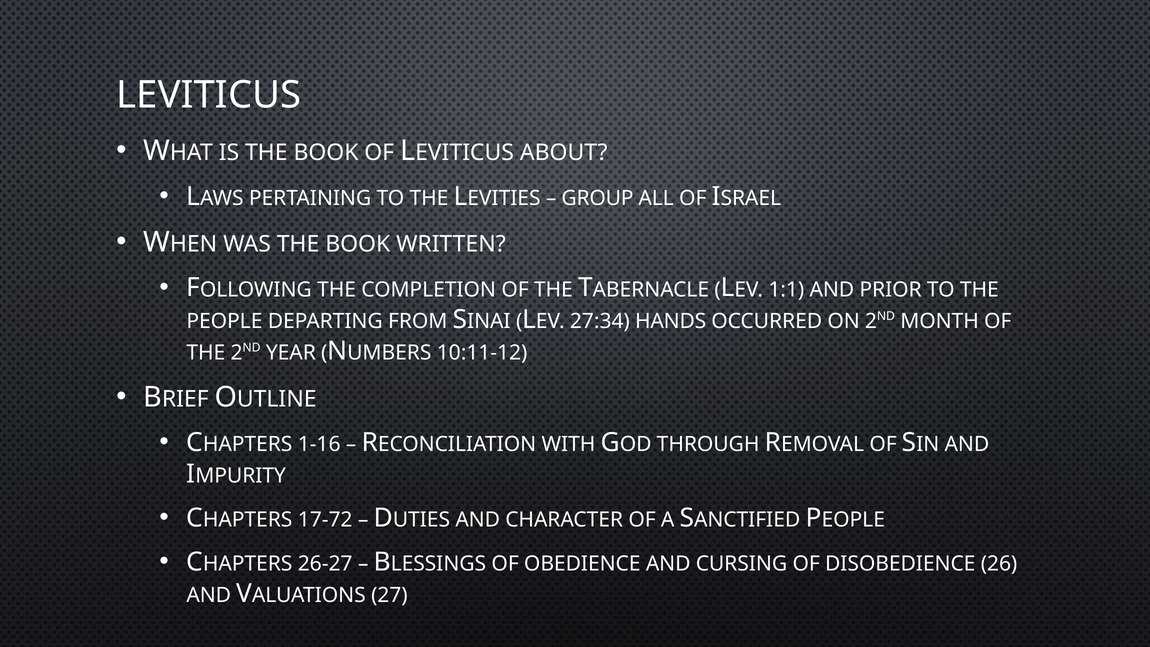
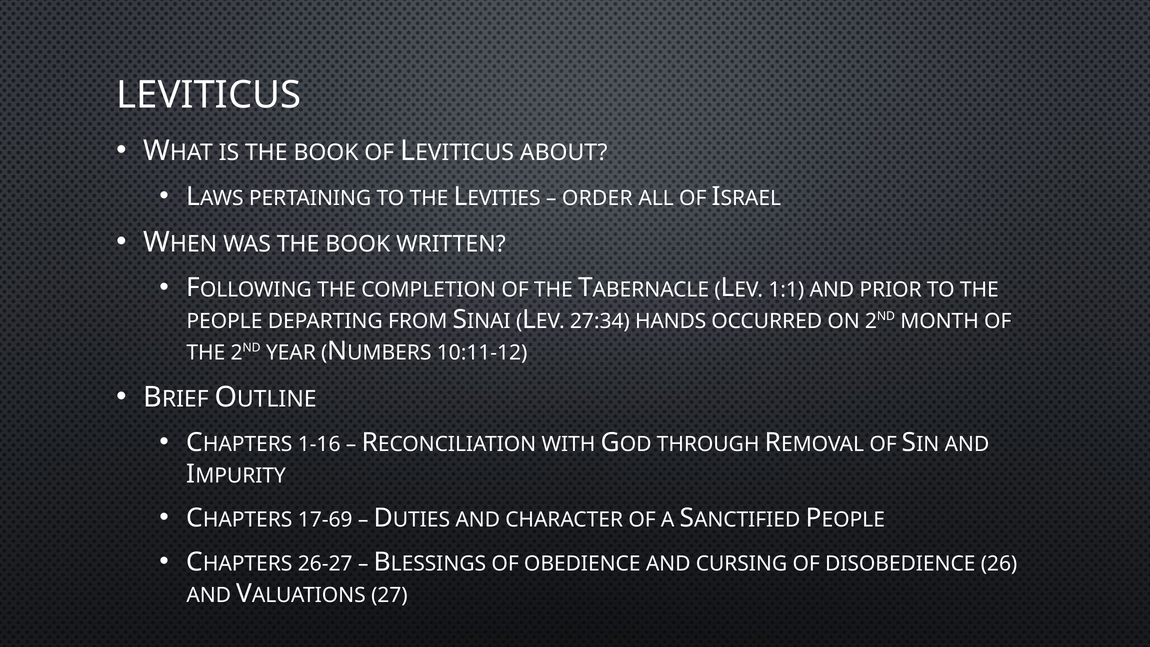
GROUP: GROUP -> ORDER (597, 198)
17-72: 17-72 -> 17-69 (325, 520)
